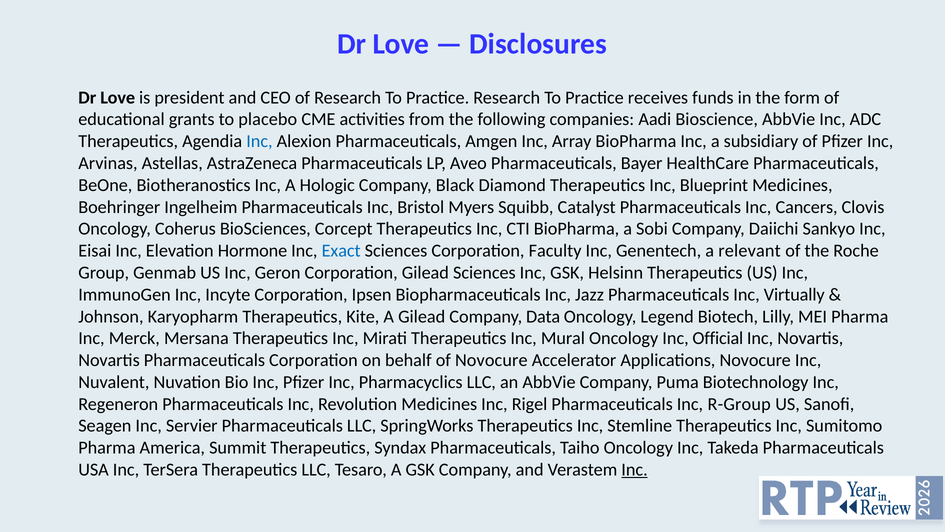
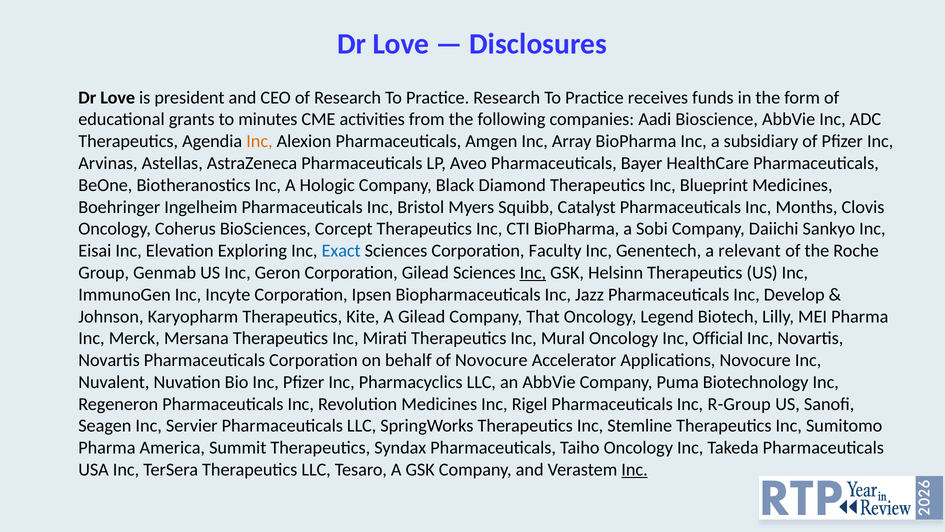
placebo: placebo -> minutes (268, 119)
Inc colour: blue -> orange (259, 141)
Cancers: Cancers -> Months (807, 207)
Hormone: Hormone -> Exploring (252, 251)
Inc underline: none -> present (533, 272)
Virtually: Virtually -> Develop (794, 294)
Data: Data -> That (543, 316)
